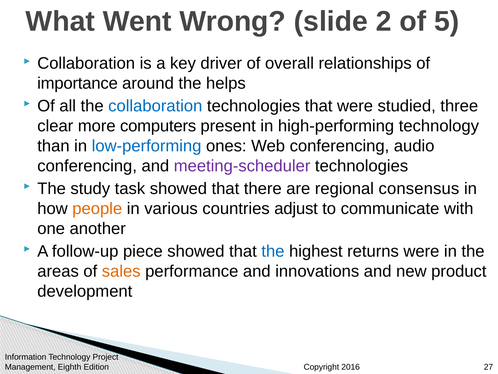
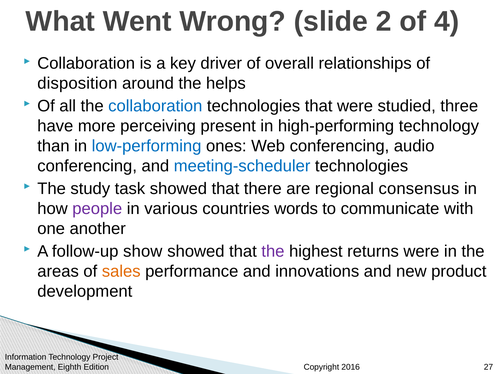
5: 5 -> 4 (447, 21)
importance: importance -> disposition (77, 83)
clear: clear -> have (55, 126)
computers: computers -> perceiving (158, 126)
meeting-scheduler colour: purple -> blue (242, 166)
people colour: orange -> purple (97, 208)
adjust: adjust -> words (296, 208)
piece: piece -> show (143, 251)
the colour: blue -> purple (273, 251)
